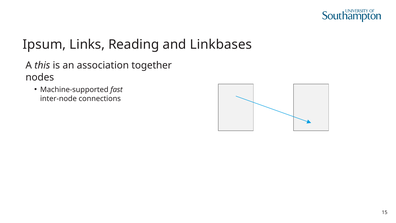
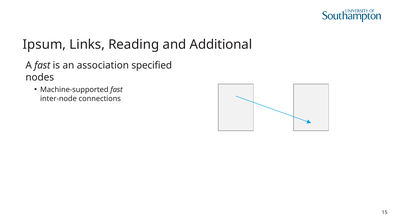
Linkbases: Linkbases -> Additional (221, 45)
A this: this -> fast (42, 65)
together: together -> specified (152, 65)
